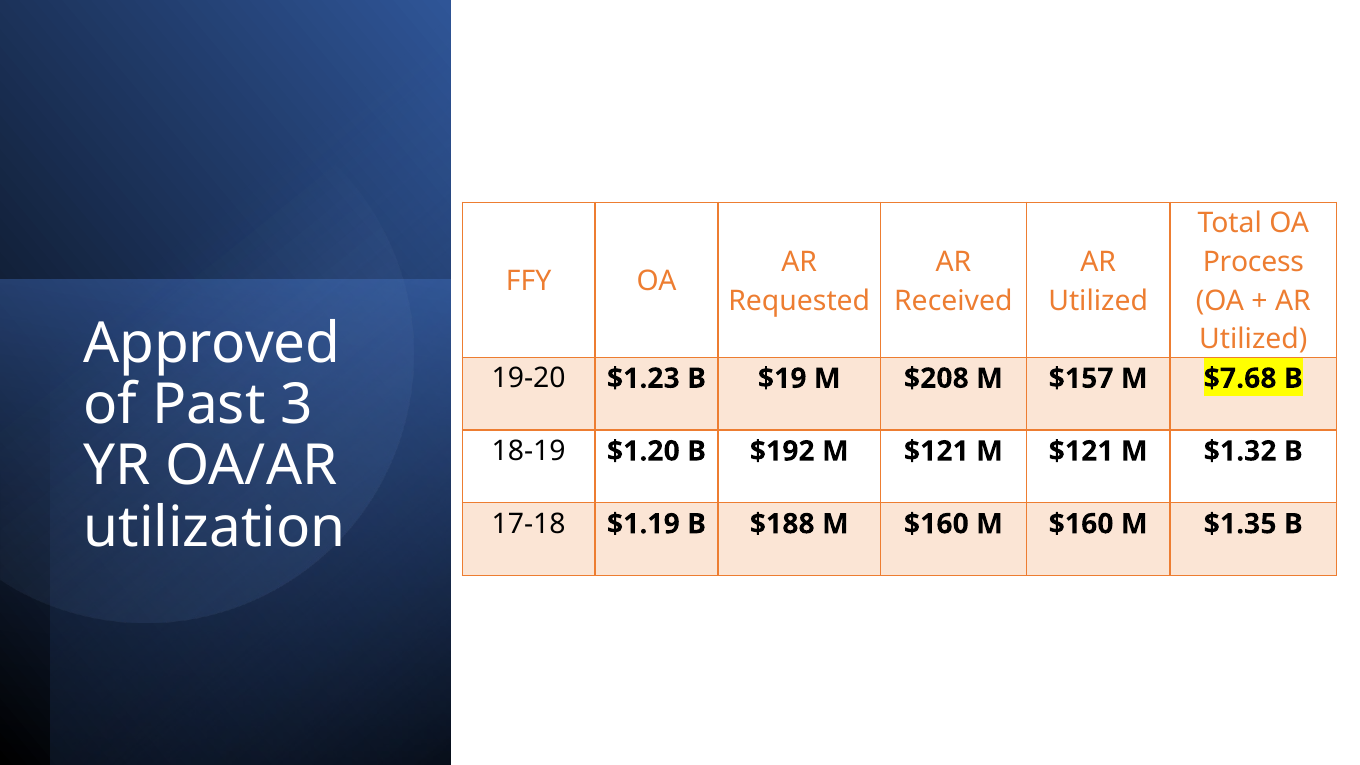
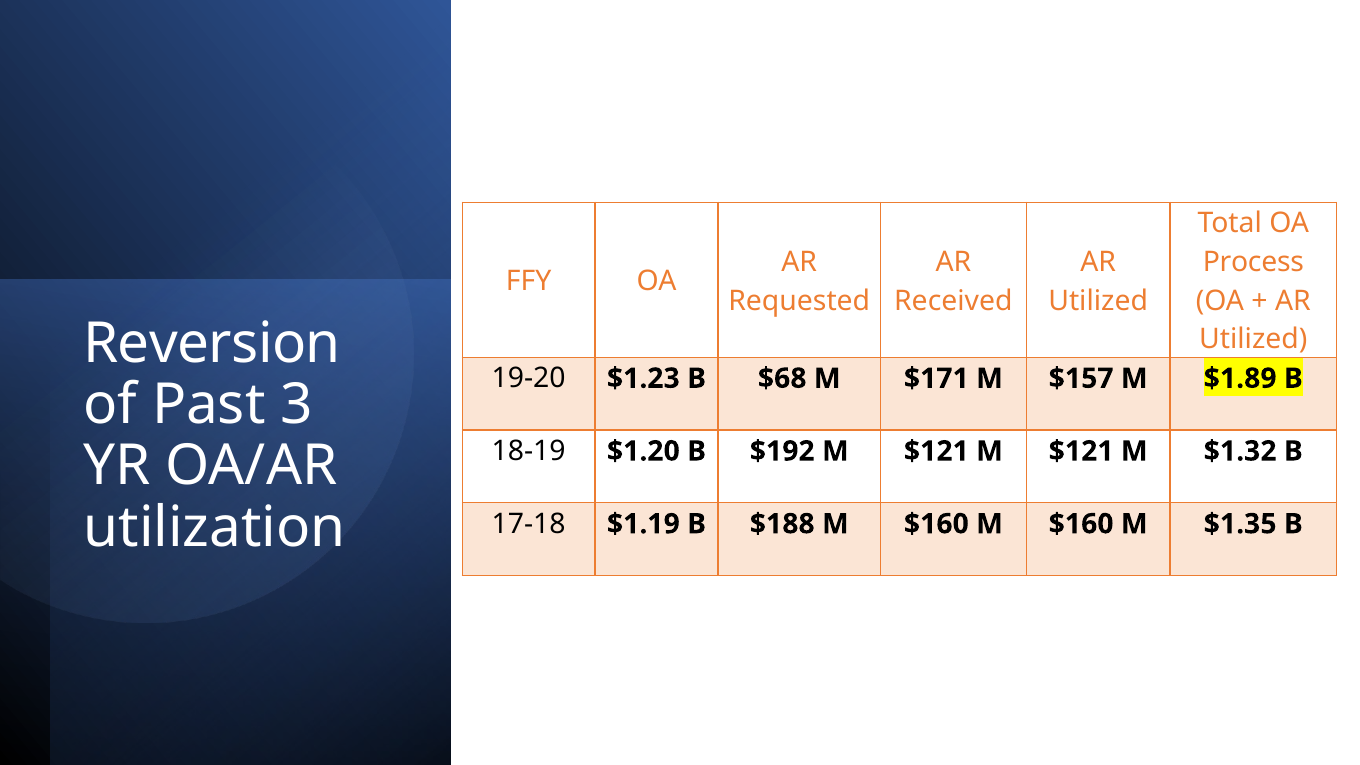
Approved: Approved -> Reversion (212, 344)
$19: $19 -> $68 (782, 378)
$208: $208 -> $171 (936, 378)
$7.68: $7.68 -> $1.89 (1240, 378)
